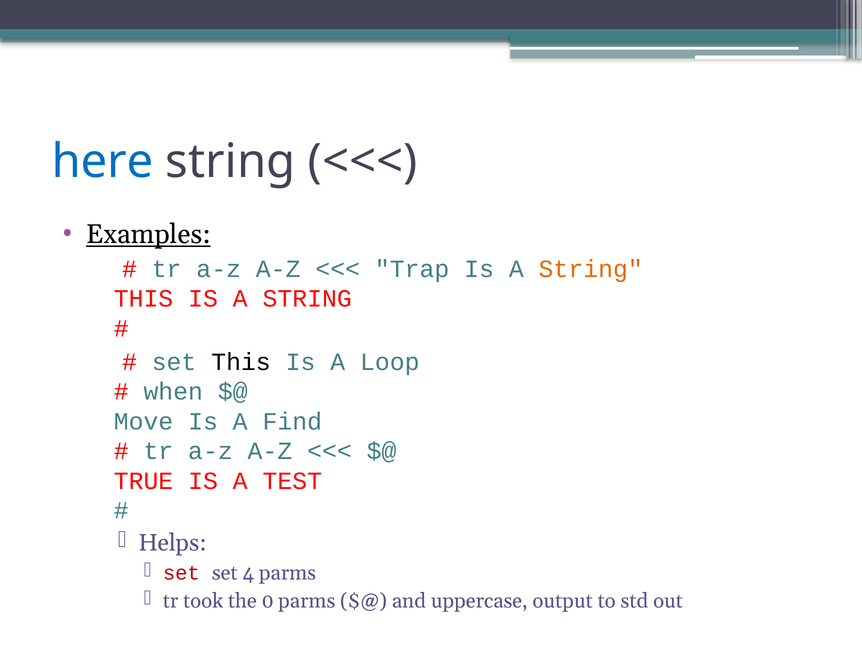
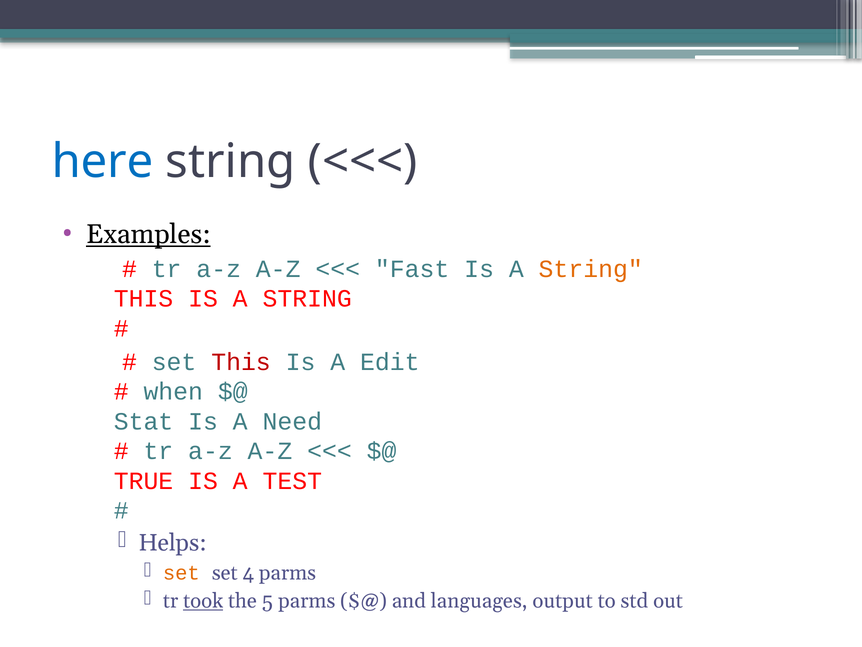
Trap: Trap -> Fast (412, 269)
This colour: black -> red (241, 362)
Loop: Loop -> Edit (390, 362)
Move: Move -> Stat (144, 421)
Find: Find -> Need (292, 421)
set colour: red -> orange (181, 573)
took underline: none -> present (203, 601)
0: 0 -> 5 (267, 601)
uppercase: uppercase -> languages (479, 601)
